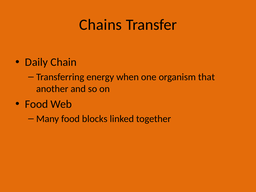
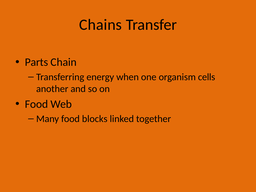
Daily: Daily -> Parts (37, 62)
that: that -> cells (207, 77)
